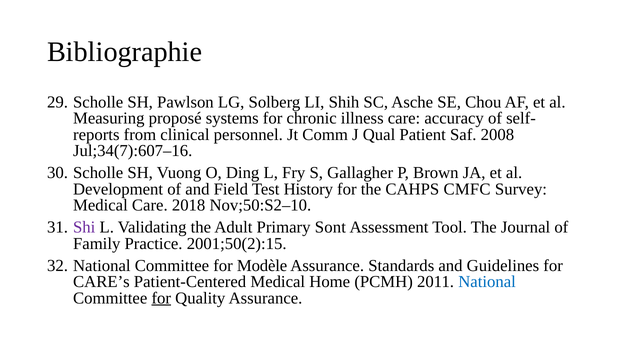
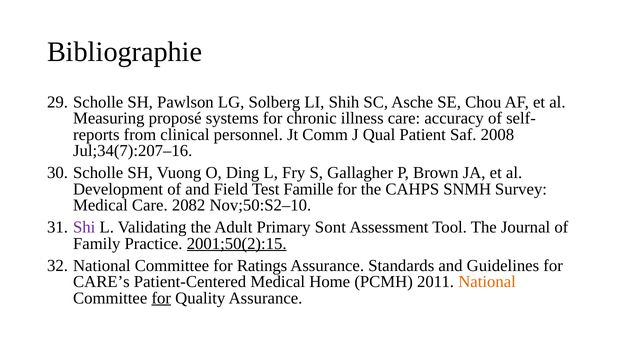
Jul;34(7):607–16: Jul;34(7):607–16 -> Jul;34(7):207–16 (133, 151)
History: History -> Famille (308, 189)
CMFC: CMFC -> SNMH (467, 189)
2018: 2018 -> 2082 (189, 205)
2001;50(2):15 underline: none -> present (237, 244)
Modèle: Modèle -> Ratings (262, 266)
National colour: blue -> orange (487, 282)
